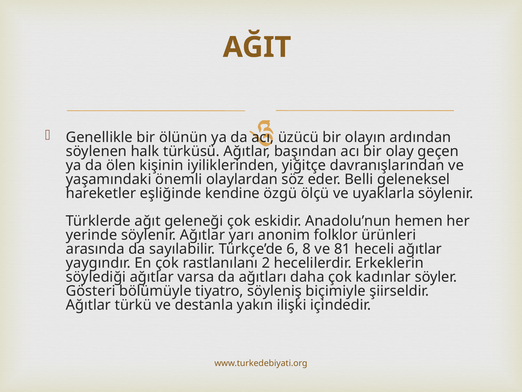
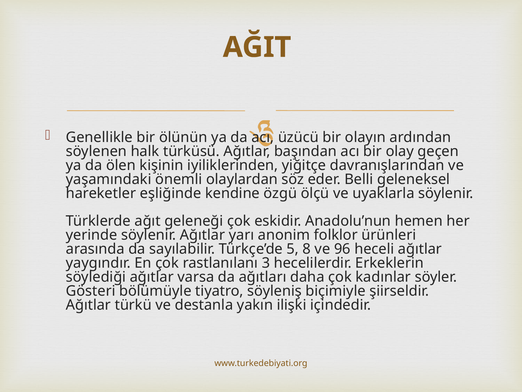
6: 6 -> 5 (293, 249)
81: 81 -> 96 (342, 249)
2: 2 -> 3 (266, 263)
